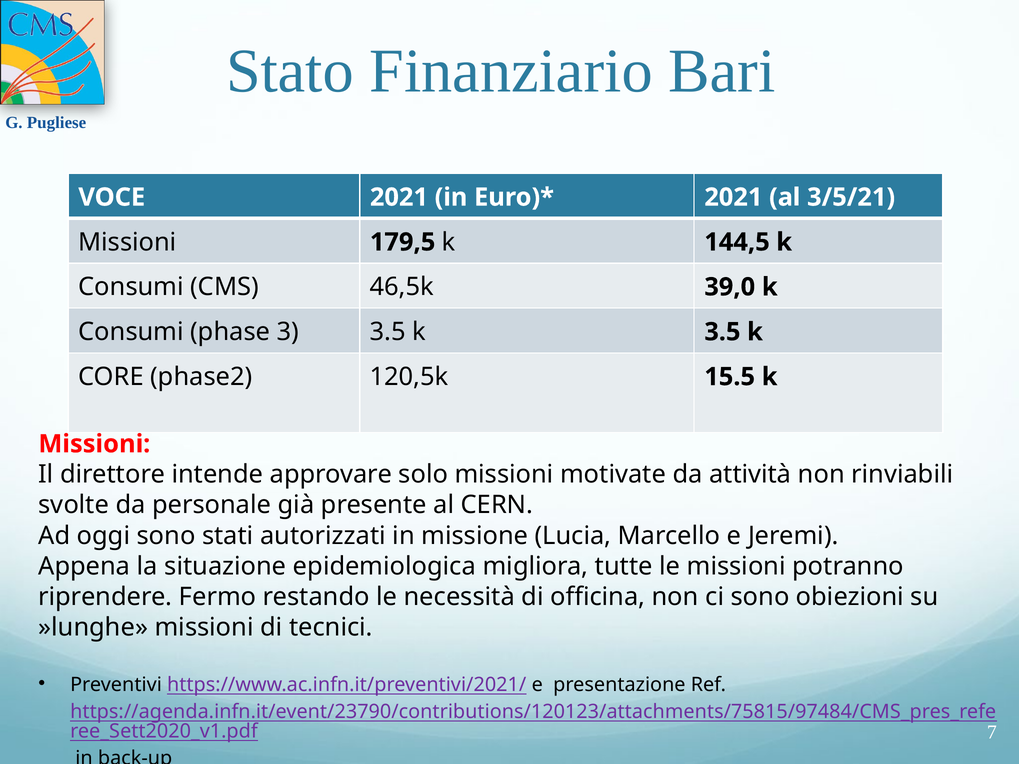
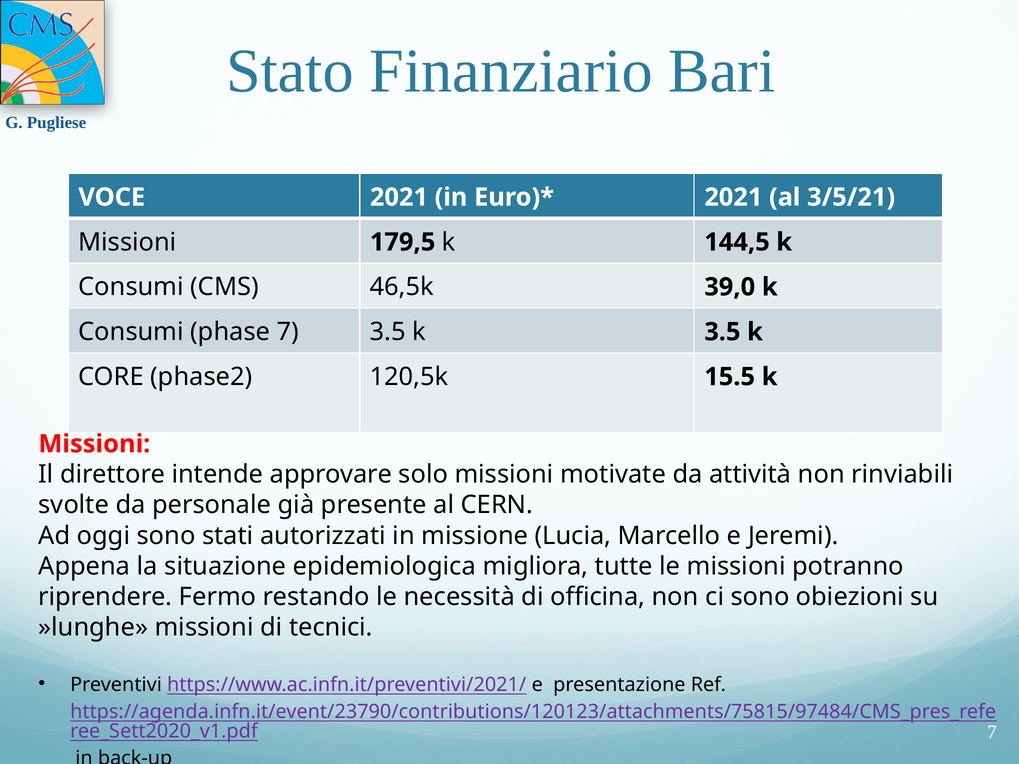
phase 3: 3 -> 7 (288, 332)
